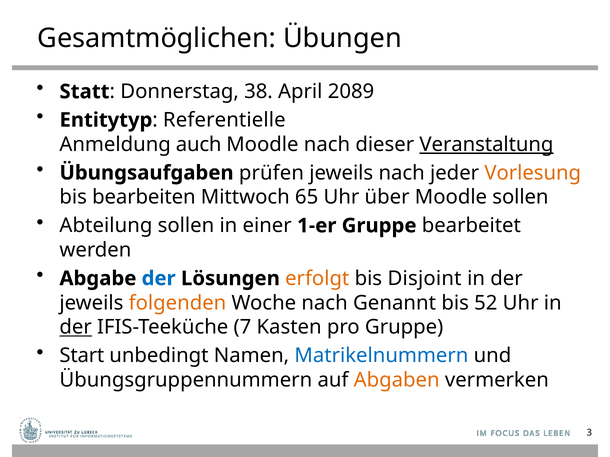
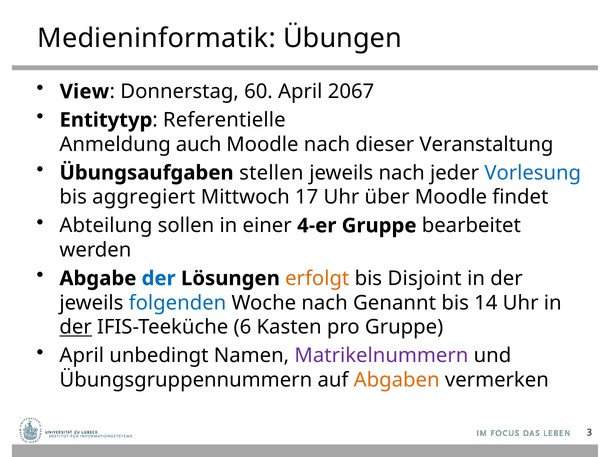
Gesamtmöglichen: Gesamtmöglichen -> Medieninformatik (157, 39)
Statt: Statt -> View (84, 92)
38: 38 -> 60 (258, 92)
2089: 2089 -> 2067 (351, 92)
Veranstaltung underline: present -> none (486, 145)
prüfen: prüfen -> stellen (271, 173)
Vorlesung colour: orange -> blue (533, 173)
bearbeiten: bearbeiten -> aggregiert (144, 197)
65: 65 -> 17 (307, 197)
Moodle sollen: sollen -> findet (520, 197)
1-er: 1-er -> 4-er (317, 226)
folgenden colour: orange -> blue (177, 303)
52: 52 -> 14 (486, 303)
7: 7 -> 6 (242, 328)
Start: Start -> April (82, 356)
Matrikelnummern colour: blue -> purple (381, 356)
